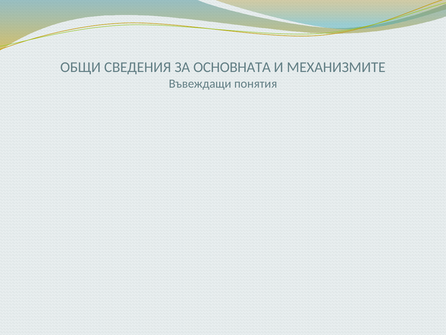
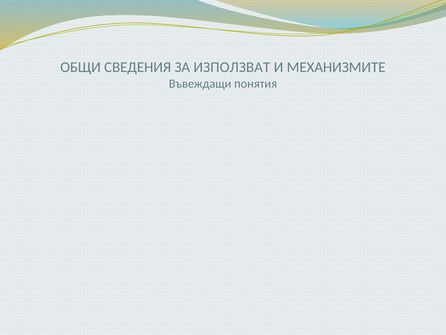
ОСНОВНАТА: ОСНОВНАТА -> ИЗПОЛЗВАТ (232, 67)
